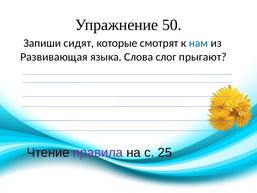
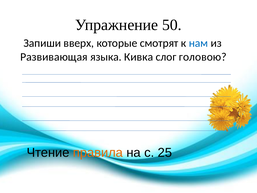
сидят: сидят -> вверх (79, 43)
Слова: Слова -> Кивка (139, 57)
прыгают: прыгают -> головою (203, 57)
правила colour: purple -> orange (98, 152)
